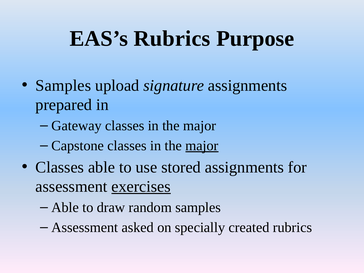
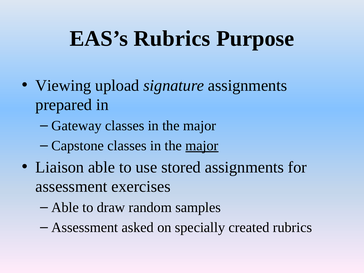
Samples: Samples -> Viewing (63, 85)
Classes: Classes -> Liaison (60, 167)
exercises underline: present -> none (141, 187)
